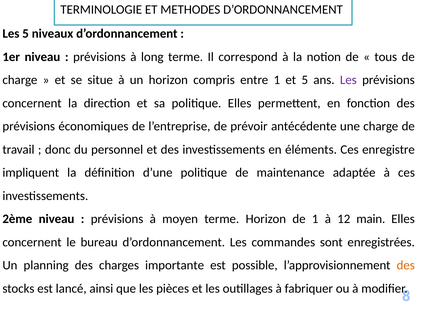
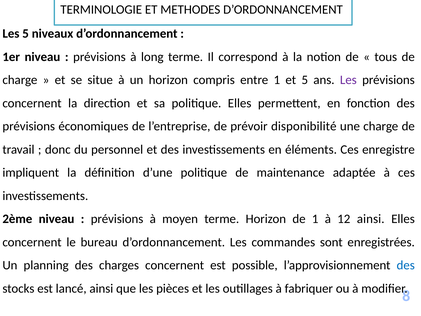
antécédente: antécédente -> disponibilité (304, 126)
12 main: main -> ainsi (371, 219)
charges importante: importante -> concernent (175, 265)
des colour: orange -> blue (406, 265)
